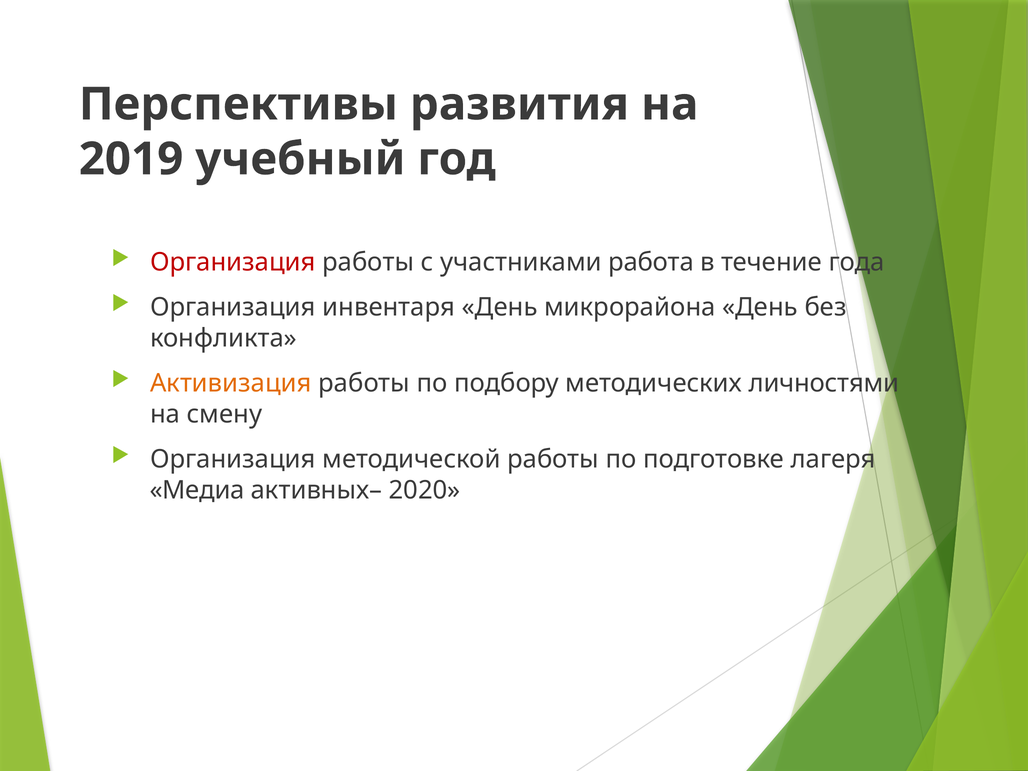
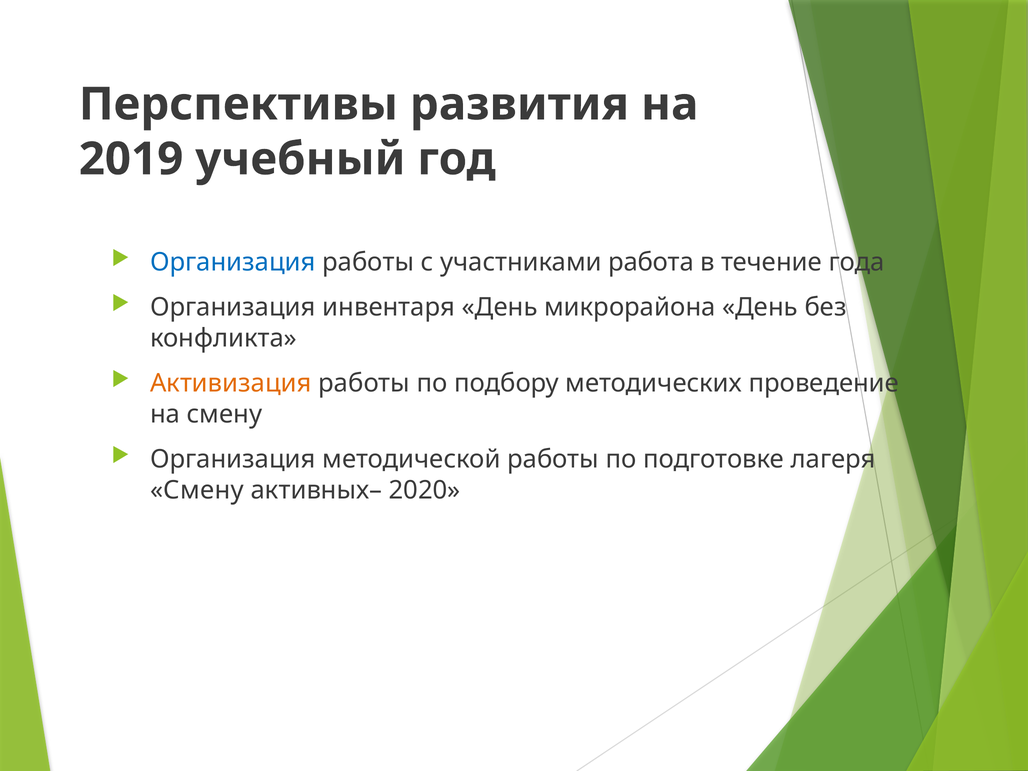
Организация colour: red -> blue (233, 262)
личностями: личностями -> проведение (824, 383)
Медиа: Медиа -> Смену (197, 490)
